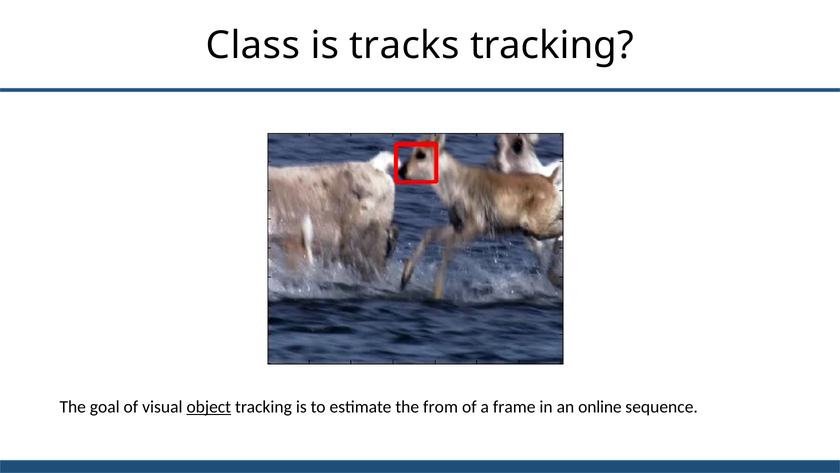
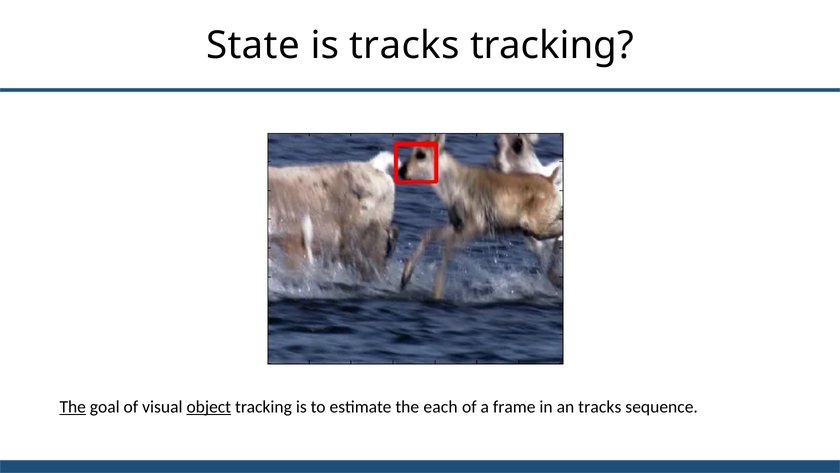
Class: Class -> State (253, 45)
The underline: none -> present (73, 407)
from: from -> each (441, 407)
an online: online -> tracks (600, 407)
